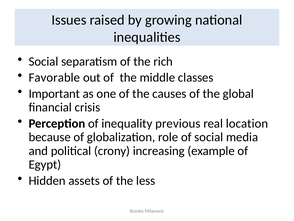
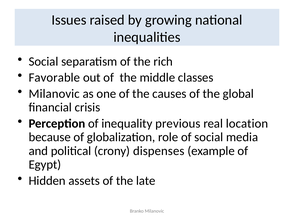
Important: Important -> Milanovic (54, 93)
increasing: increasing -> dispenses (159, 151)
less: less -> late (146, 180)
